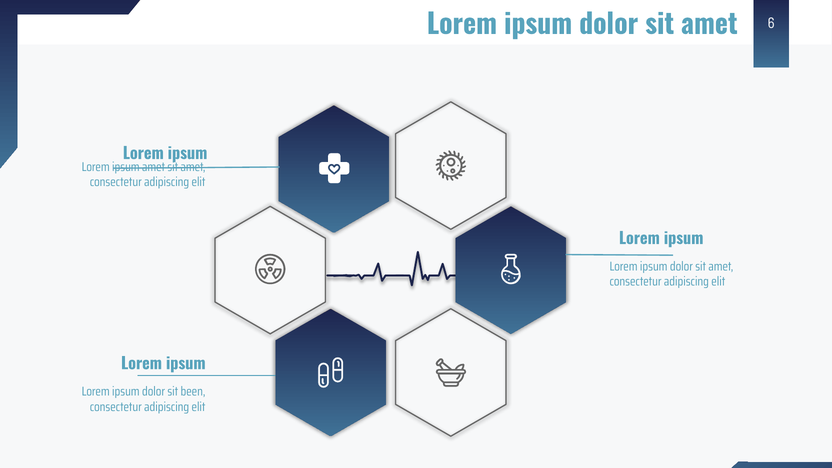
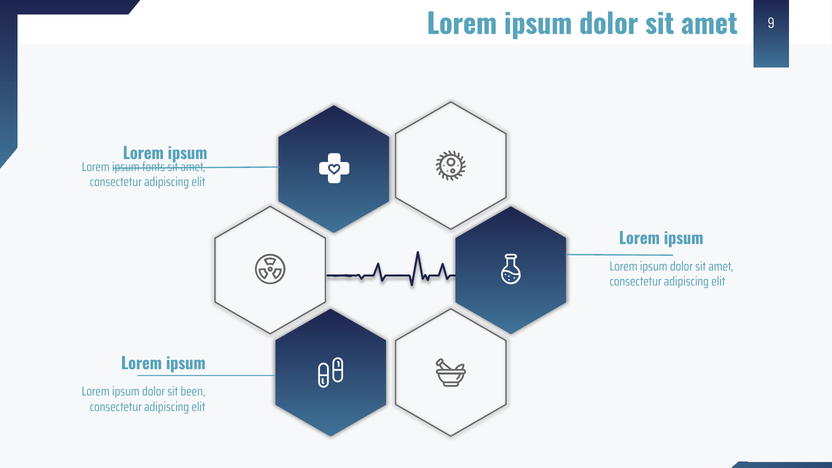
6: 6 -> 9 (771, 23)
ipsum amet: amet -> fonts (154, 167)
